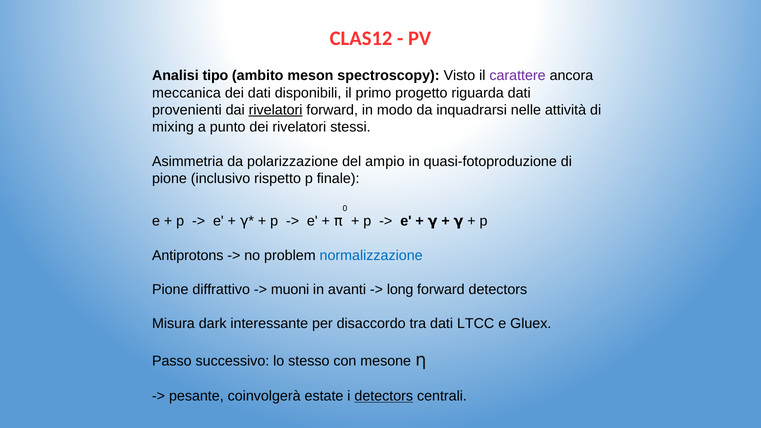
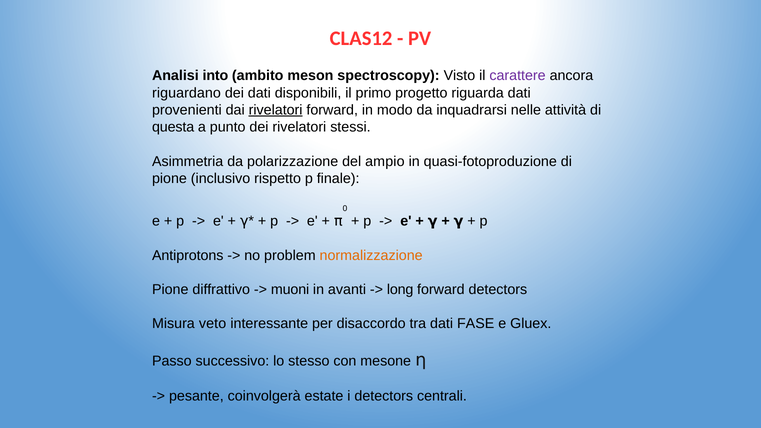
tipo: tipo -> into (215, 76)
meccanica: meccanica -> riguardano (186, 93)
mixing: mixing -> questa (173, 127)
normalizzazione colour: blue -> orange (371, 255)
dark: dark -> veto (213, 324)
LTCC: LTCC -> FASE (476, 324)
detectors underline: present -> none (384, 396)
